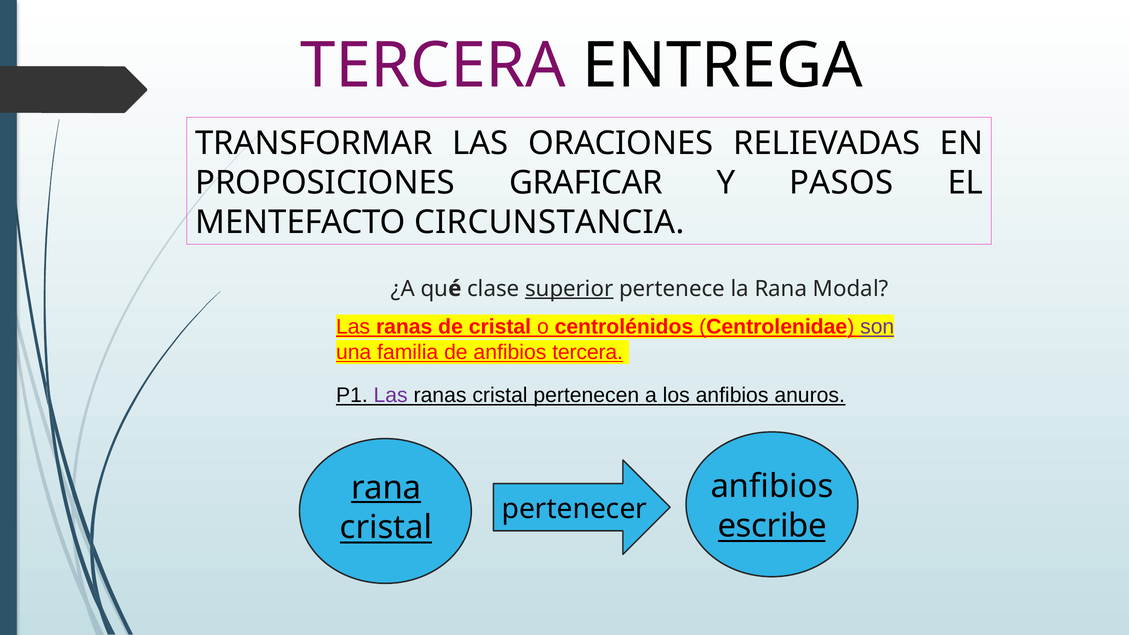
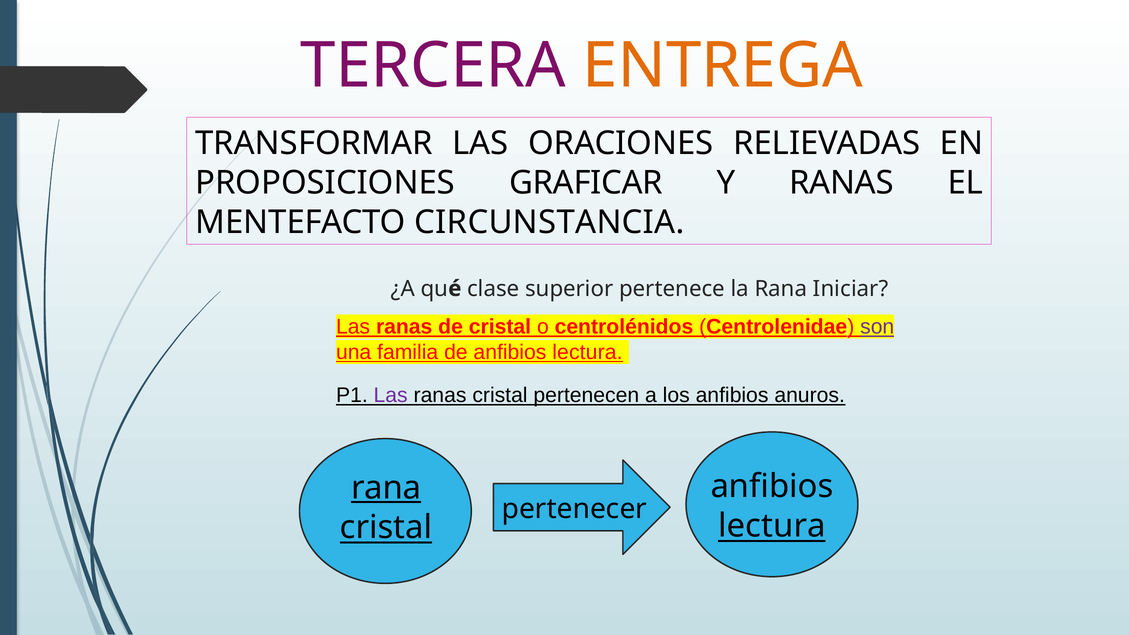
ENTREGA colour: black -> orange (723, 66)
Y PASOS: PASOS -> RANAS (842, 183)
superior underline: present -> none (569, 289)
Modal: Modal -> Iniciar (851, 289)
de anfibios tercera: tercera -> lectura (587, 352)
escribe: escribe -> lectura (772, 526)
